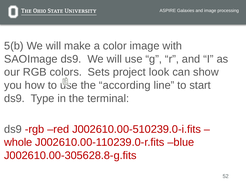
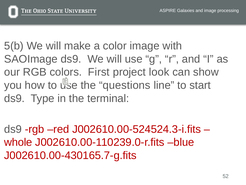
Sets: Sets -> First (99, 72)
according: according -> questions (125, 85)
J002610.00-510239.0-i.fits: J002610.00-510239.0-i.fits -> J002610.00-524524.3-i.fits (137, 129)
J002610.00-305628.8-g.fits: J002610.00-305628.8-g.fits -> J002610.00-430165.7-g.fits (70, 155)
